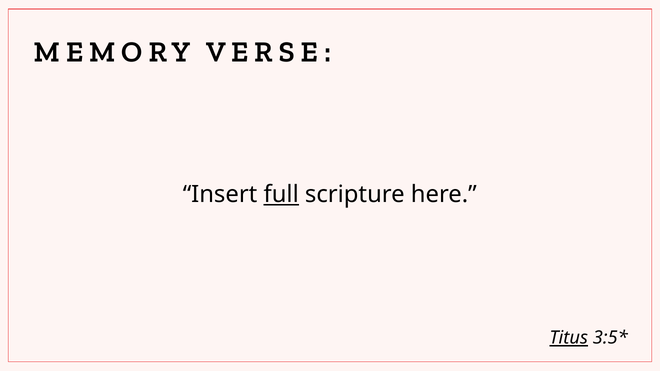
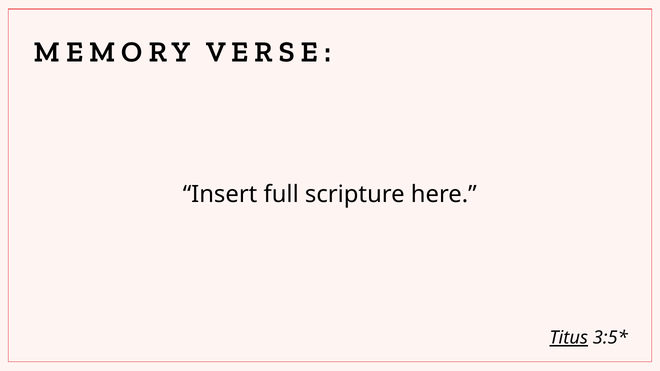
full underline: present -> none (281, 195)
